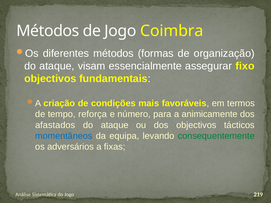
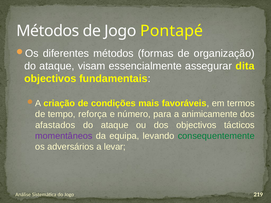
Coimbra: Coimbra -> Pontapé (172, 31)
fixo: fixo -> dita (245, 66)
momentâneos colour: blue -> purple (64, 136)
fixas: fixas -> levar (115, 147)
